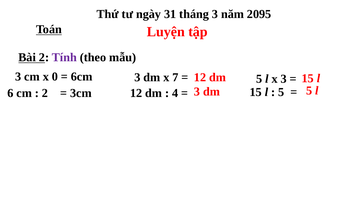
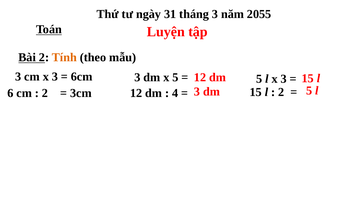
2095: 2095 -> 2055 (259, 14)
Tính colour: purple -> orange (64, 57)
cm x 0: 0 -> 3 (55, 77)
x 7: 7 -> 5 (175, 77)
5: 5 -> 2 (281, 92)
